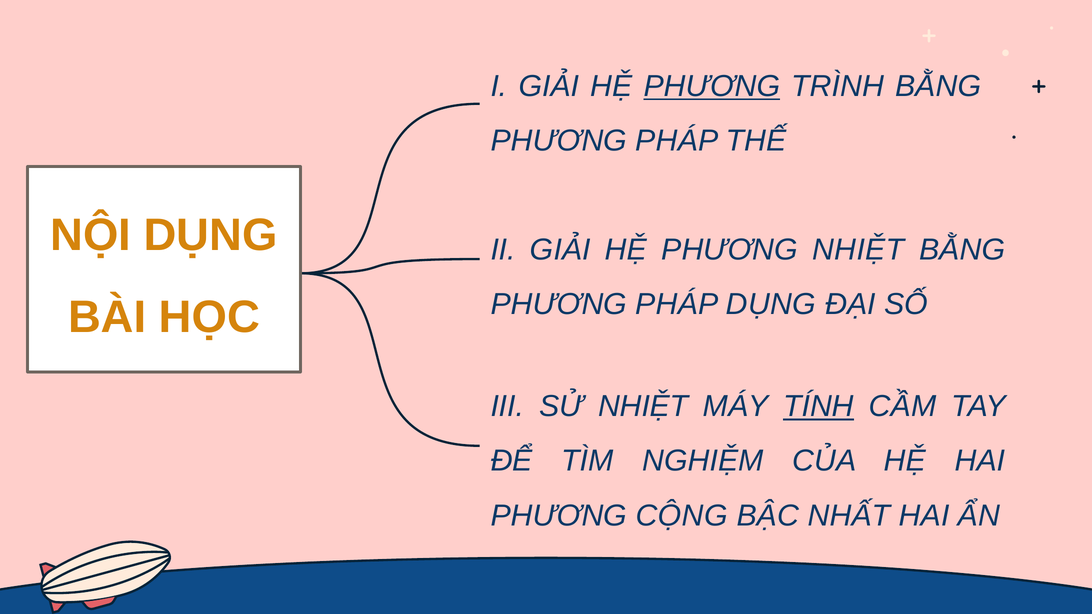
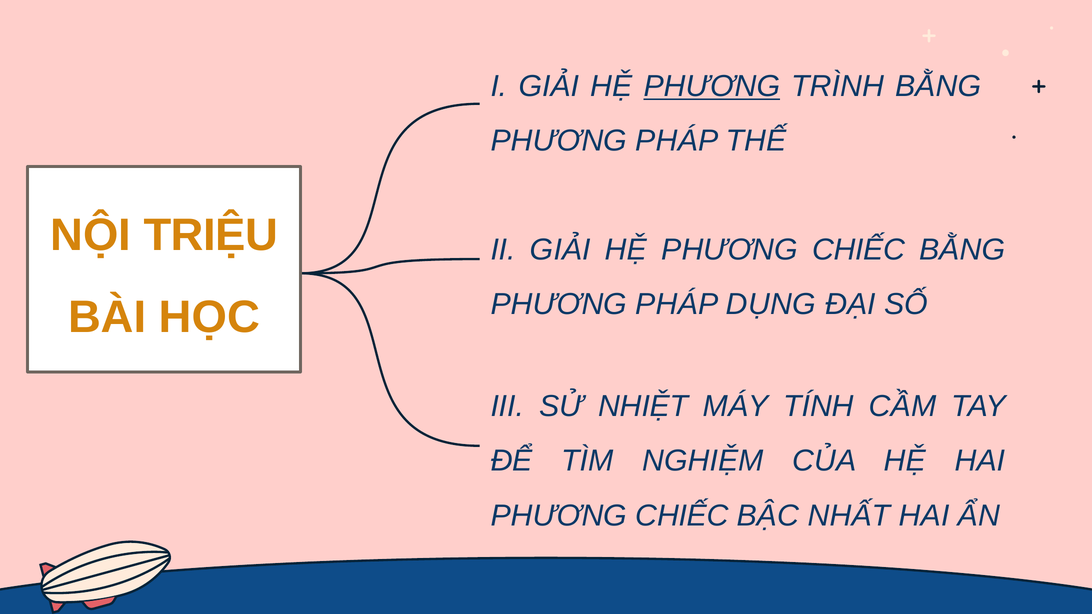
NỘI DỤNG: DỤNG -> TRIỆU (211, 235)
HỆ PHƯƠNG NHIỆT: NHIỆT -> CHIẾC (859, 250)
TÍNH underline: present -> none (818, 407)
CỘNG: CỘNG -> CHIẾC (682, 516)
